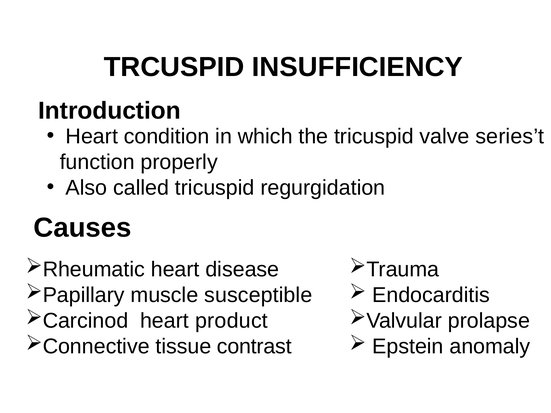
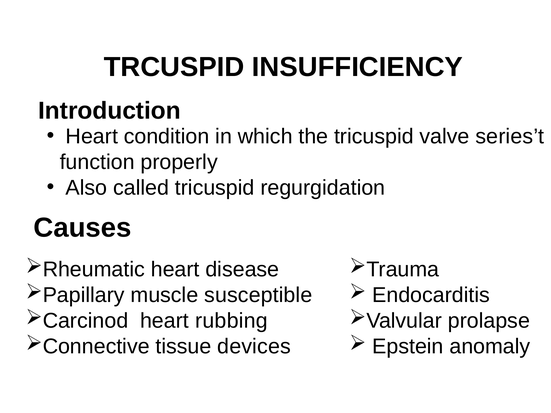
product: product -> rubbing (232, 321)
contrast: contrast -> devices (254, 347)
